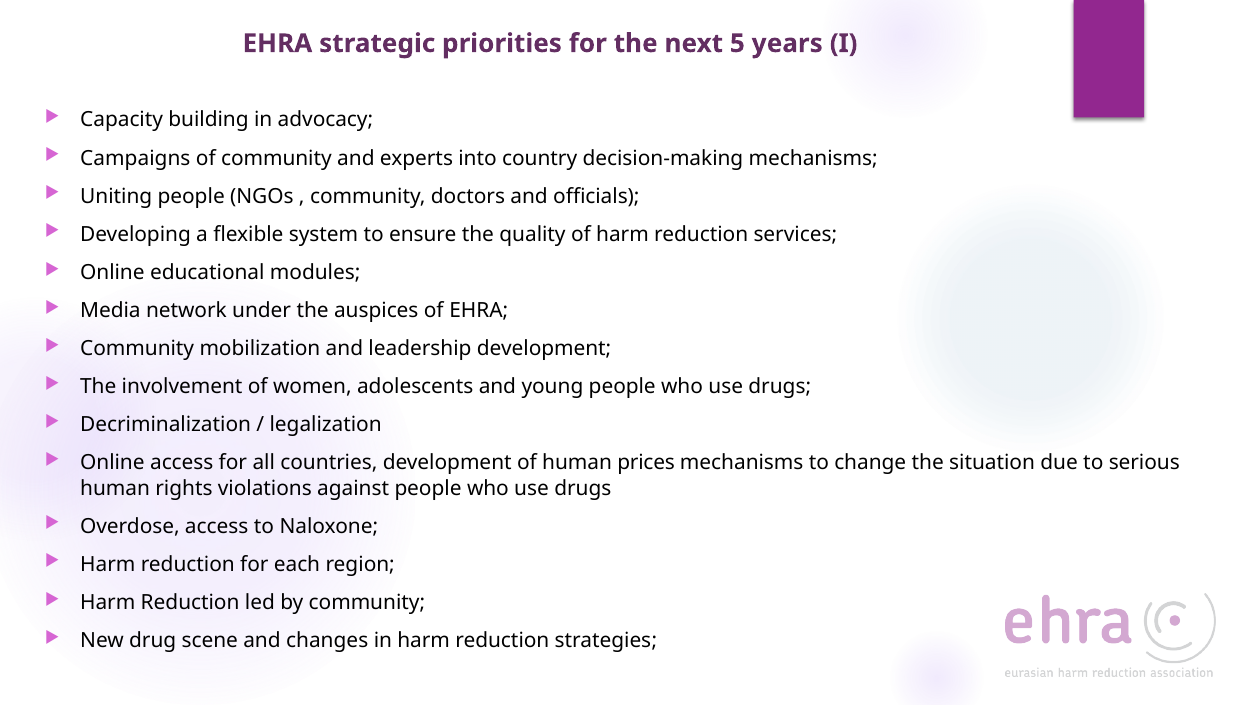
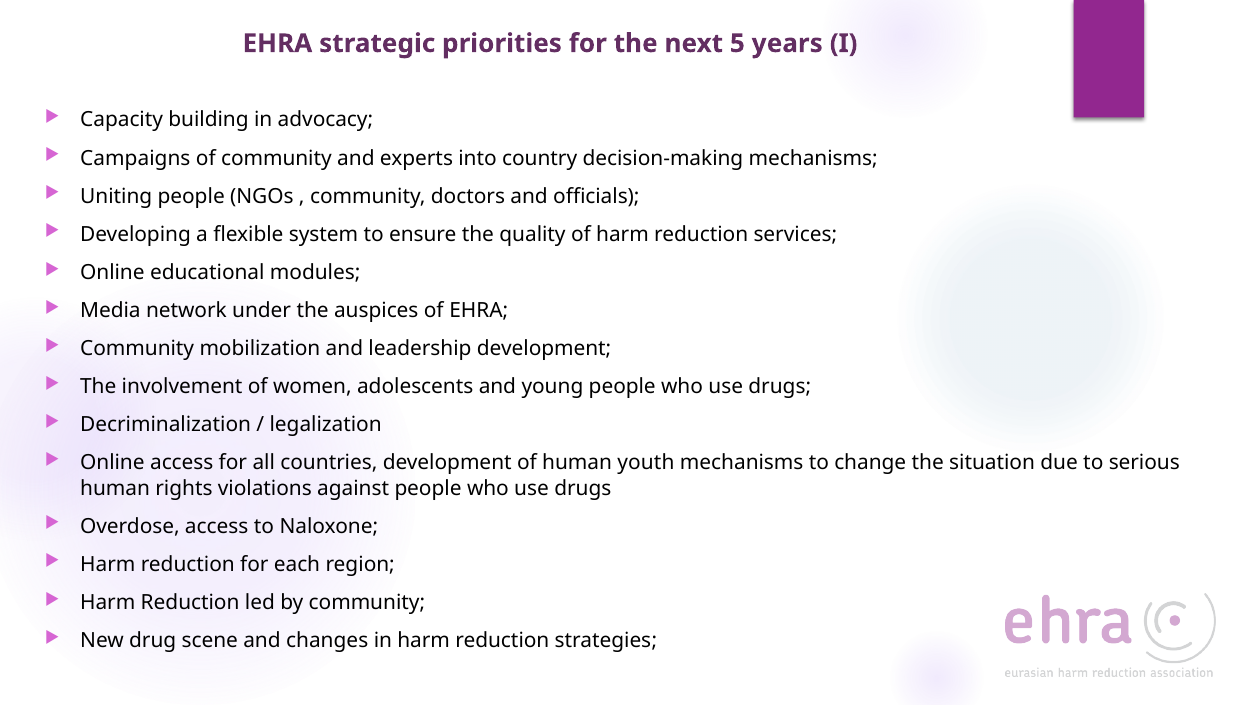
prices: prices -> youth (646, 463)
